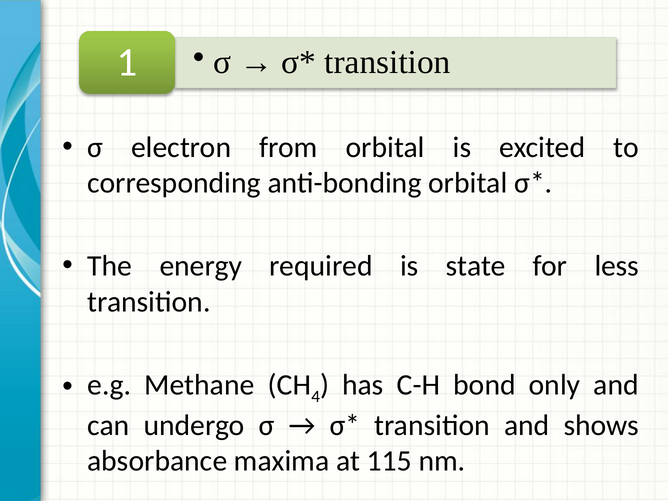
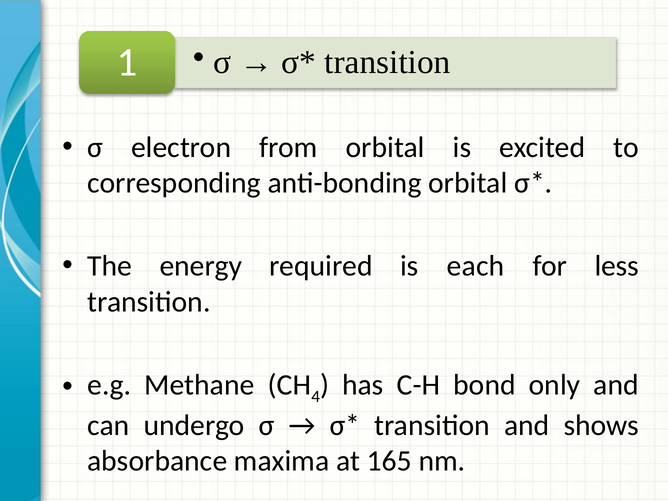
state: state -> each (476, 266)
115: 115 -> 165 (389, 461)
